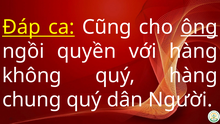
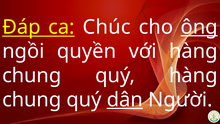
Cũng: Cũng -> Chúc (107, 27)
không: không -> chung (32, 75)
dân underline: none -> present (125, 100)
